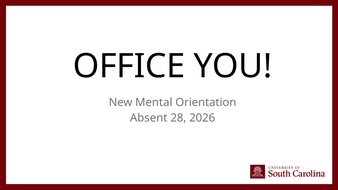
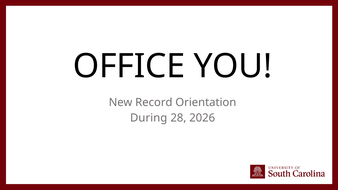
Mental: Mental -> Record (154, 102)
Absent: Absent -> During (149, 118)
